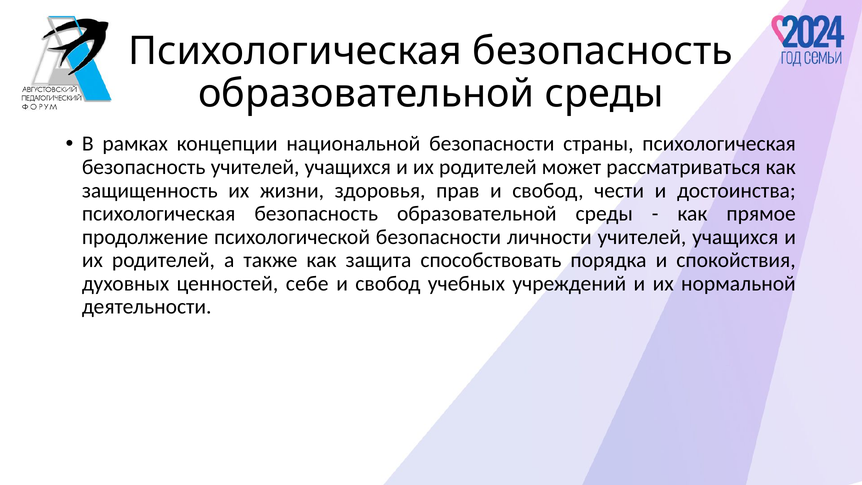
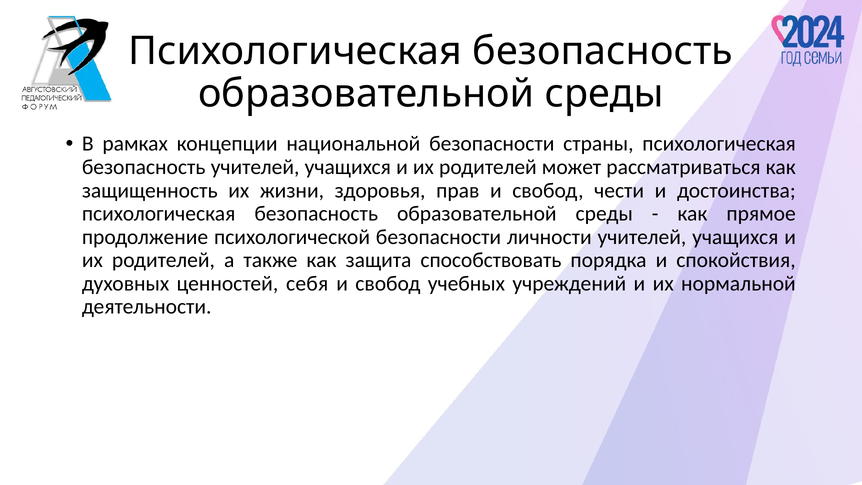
себе: себе -> себя (307, 283)
